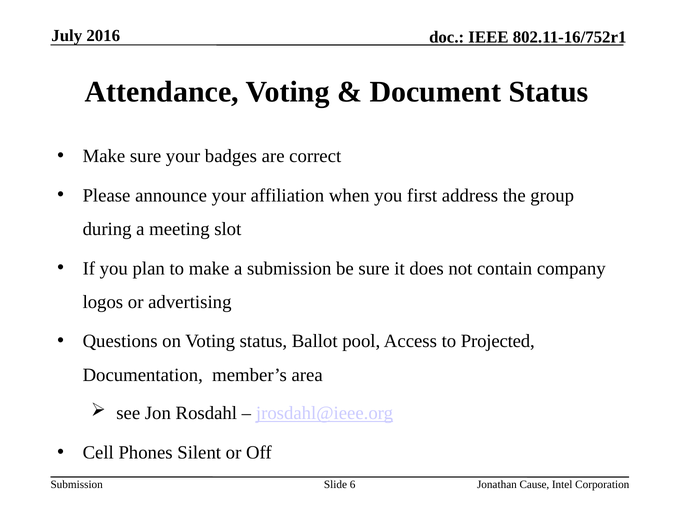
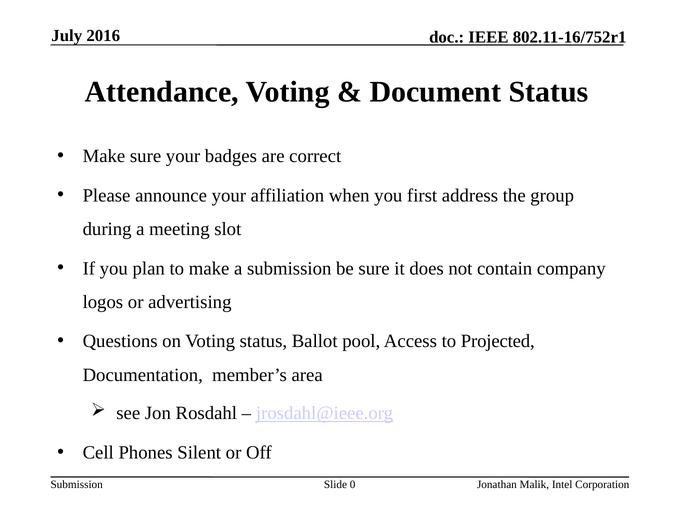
6: 6 -> 0 (353, 485)
Cause: Cause -> Malik (534, 485)
